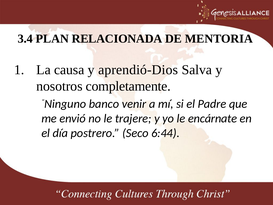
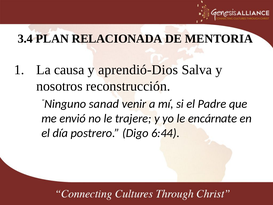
completamente: completamente -> reconstrucción (128, 86)
banco: banco -> sanad (104, 104)
Seco: Seco -> Digo (135, 133)
